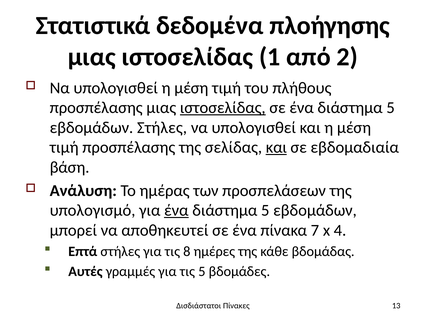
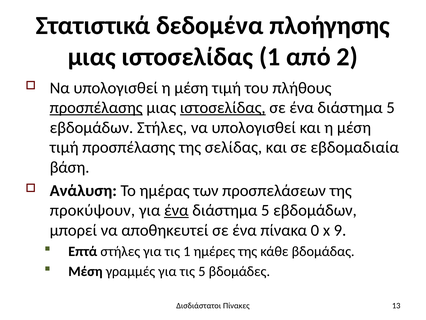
προσπέλασης underline: none -> present (96, 108)
και underline: present -> none (276, 147)
υπολογισμό: υπολογισμό -> προκύψουν (92, 210)
7: 7 -> 0 (315, 230)
4: 4 -> 9 (340, 230)
τις 8: 8 -> 1 (187, 251)
Αυτές: Αυτές -> Μέση (85, 271)
